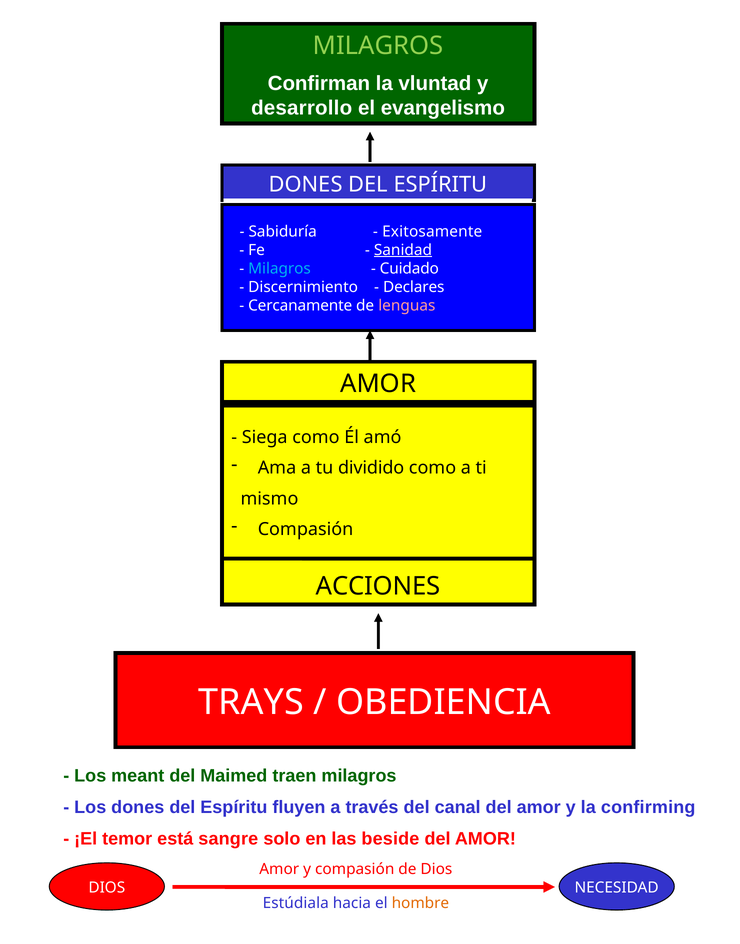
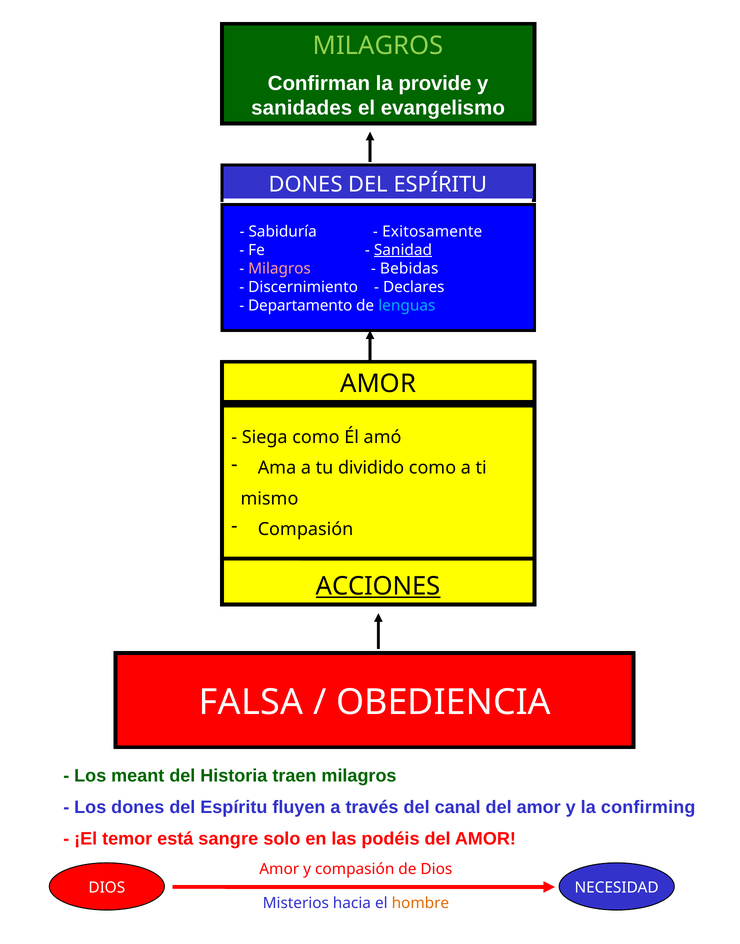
vluntad: vluntad -> provide (435, 83)
desarrollo: desarrollo -> sanidades (302, 108)
Milagros colour: light blue -> pink (280, 268)
Cuidado: Cuidado -> Bebidas (409, 268)
Cercanamente: Cercanamente -> Departamento (300, 305)
lenguas colour: pink -> light blue (407, 305)
ACCIONES underline: none -> present (378, 586)
TRAYS: TRAYS -> FALSA (251, 702)
Maimed: Maimed -> Historia (234, 776)
beside: beside -> podéis (390, 838)
Estúdiala: Estúdiala -> Misterios (296, 903)
